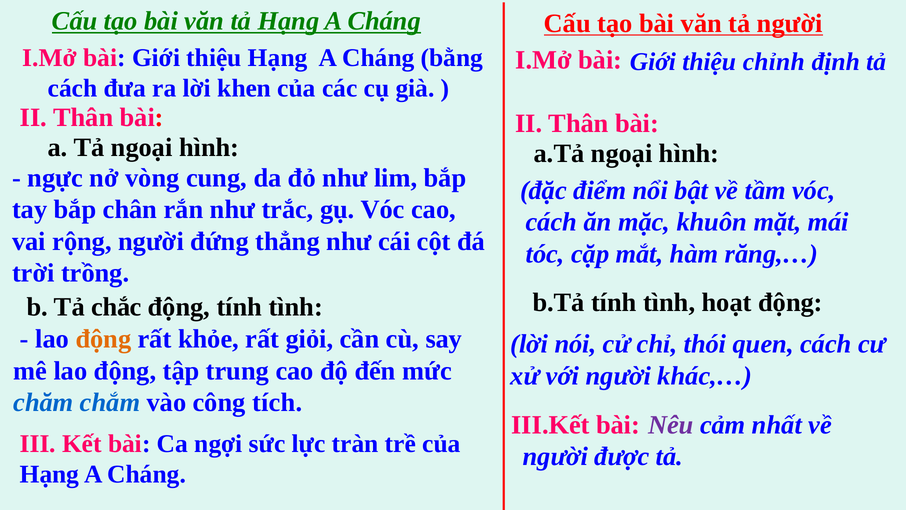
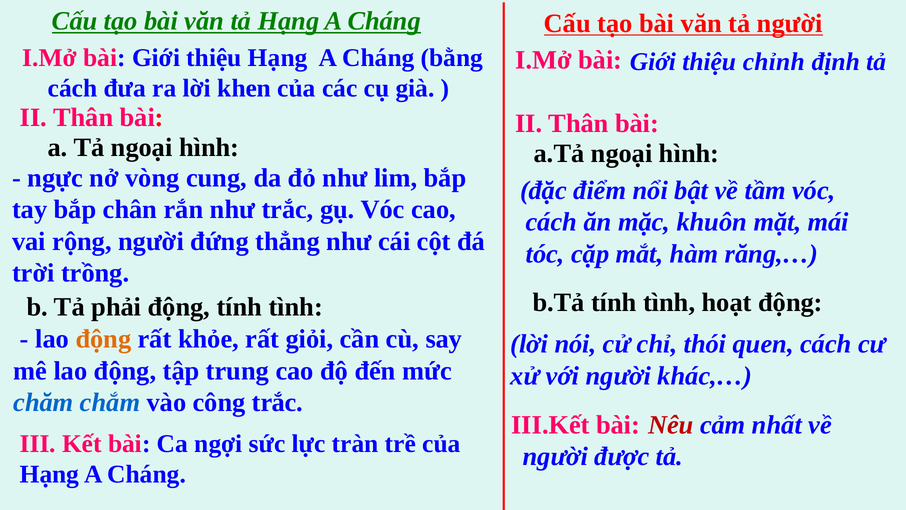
chắc: chắc -> phải (116, 307)
công tích: tích -> trắc (277, 402)
Nêu colour: purple -> red (671, 425)
